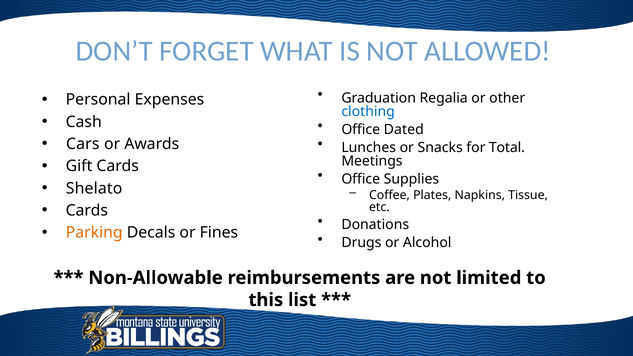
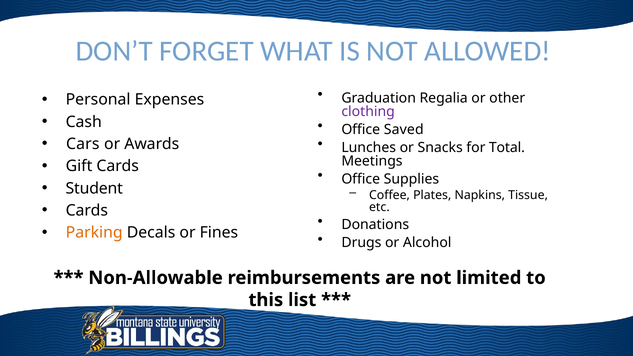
clothing colour: blue -> purple (368, 112)
Dated: Dated -> Saved (404, 130)
Shelato: Shelato -> Student (94, 188)
